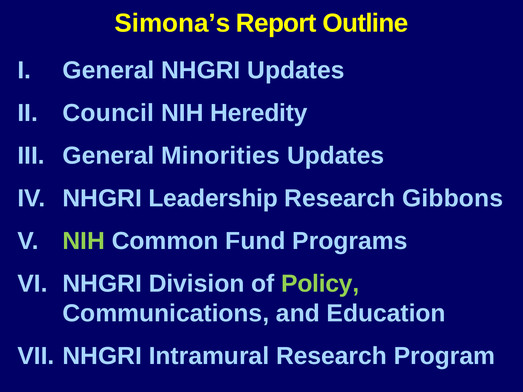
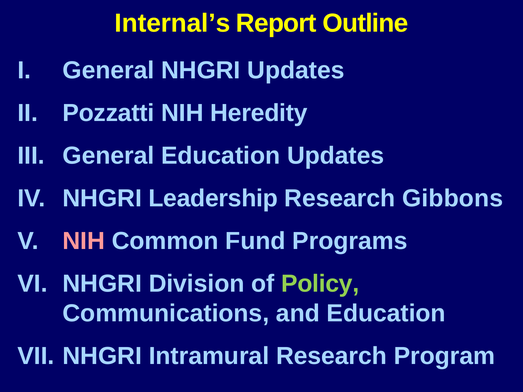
Simona’s: Simona’s -> Internal’s (172, 23)
Council: Council -> Pozzatti (108, 113)
General Minorities: Minorities -> Education (221, 156)
NIH colour: light green -> pink (84, 241)
